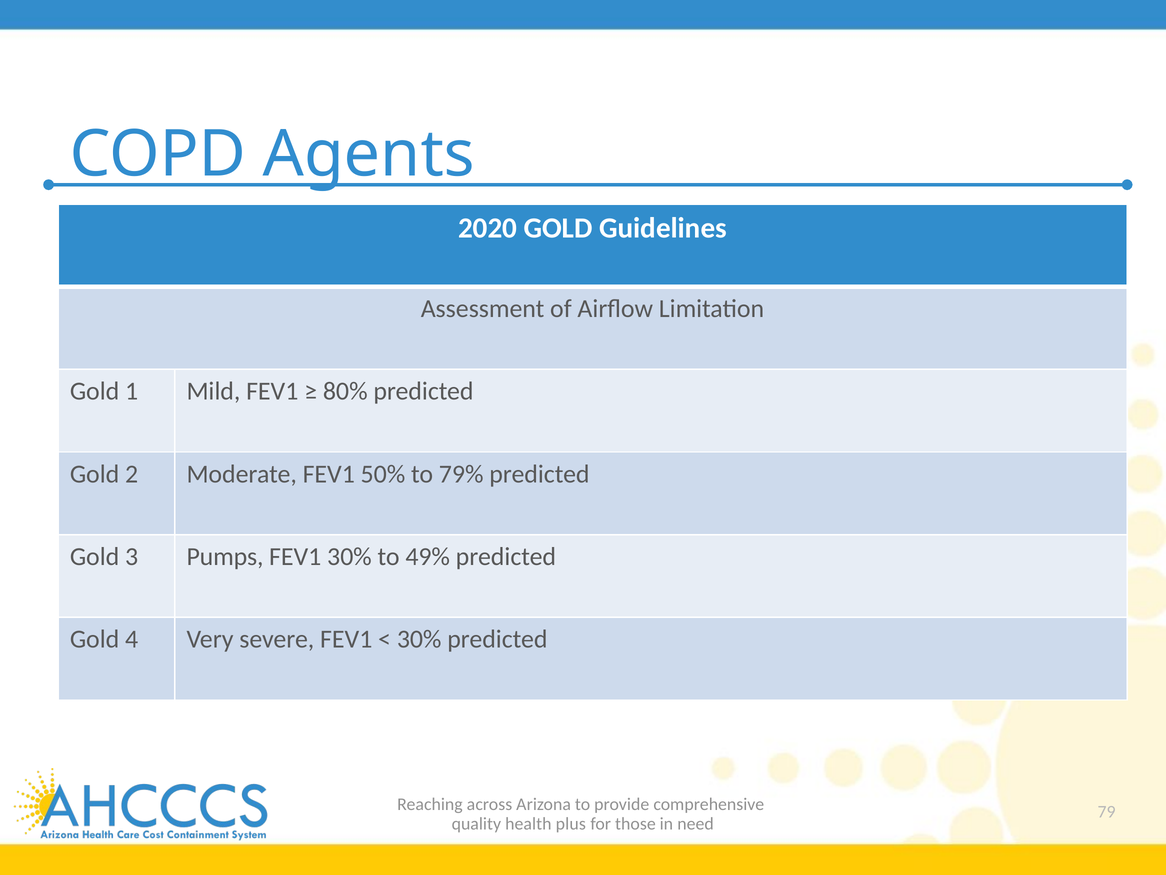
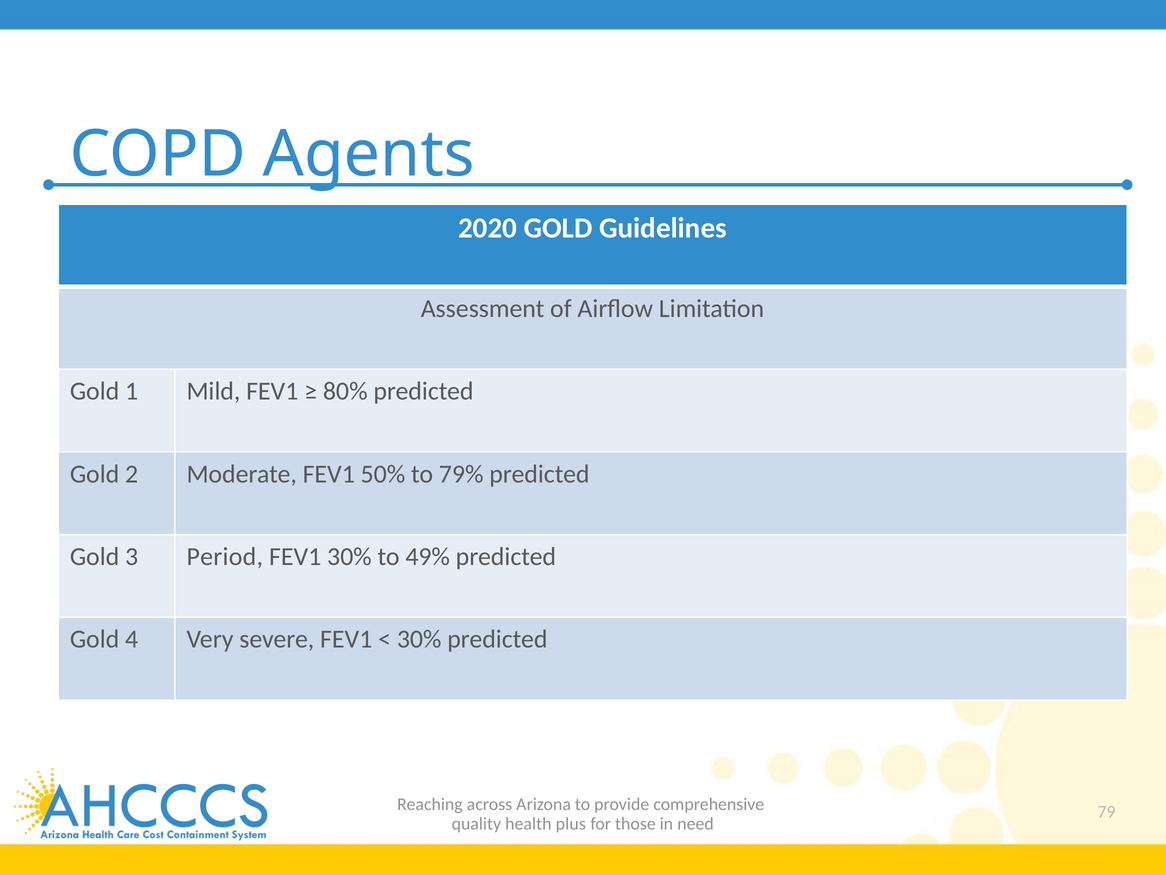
Pumps: Pumps -> Period (225, 556)
